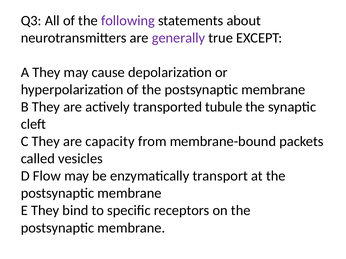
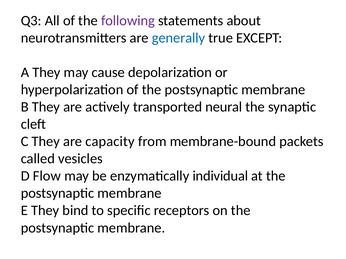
generally colour: purple -> blue (179, 38)
tubule: tubule -> neural (224, 107)
transport: transport -> individual (220, 176)
